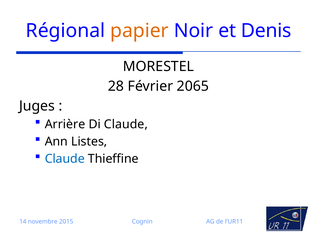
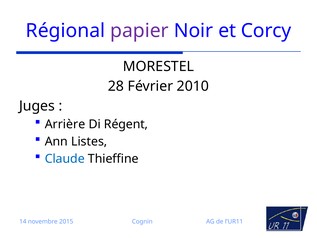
papier colour: orange -> purple (139, 31)
Denis: Denis -> Corcy (266, 31)
2065: 2065 -> 2010 (193, 86)
Di Claude: Claude -> Régent (126, 124)
